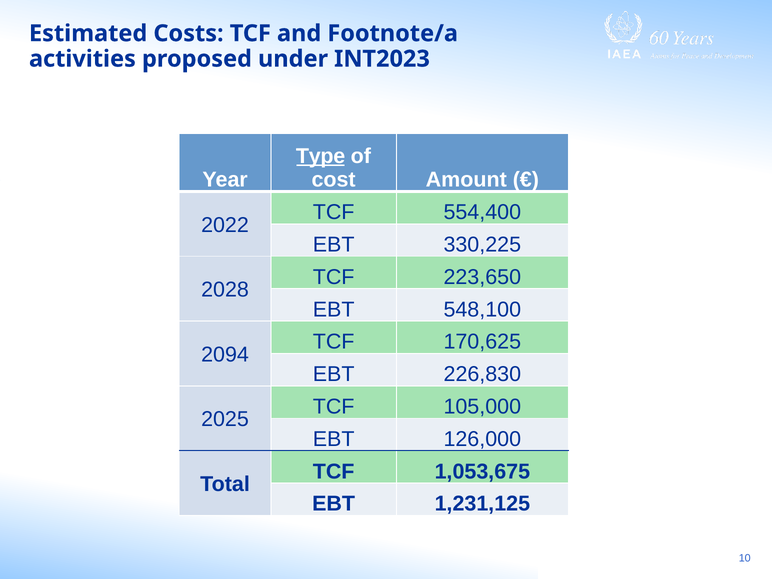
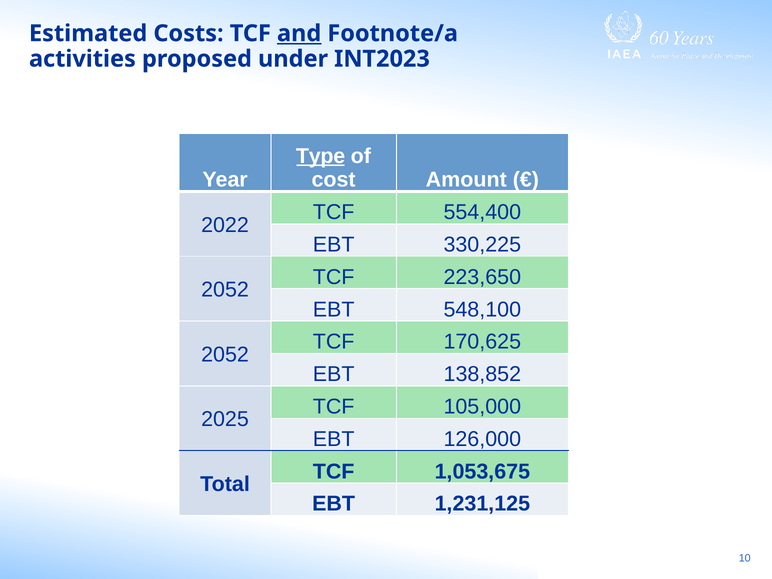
and underline: none -> present (299, 33)
2028: 2028 -> 2052 (225, 290)
2094: 2094 -> 2052 (225, 355)
226,830: 226,830 -> 138,852 (482, 374)
